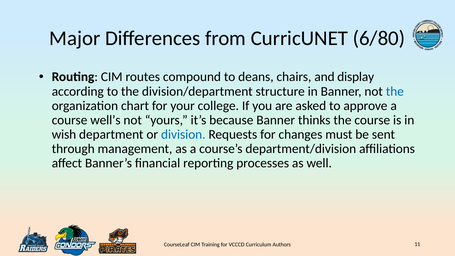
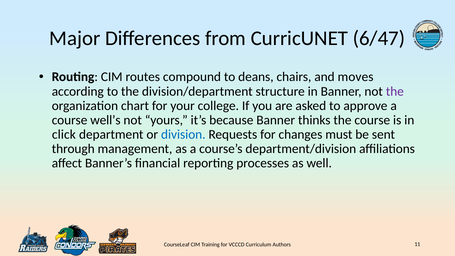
6/80: 6/80 -> 6/47 (379, 38)
display: display -> moves (356, 77)
the colour: blue -> purple (395, 91)
wish: wish -> click (64, 134)
